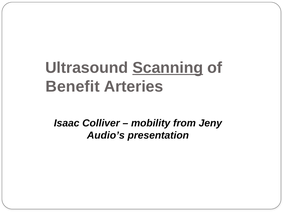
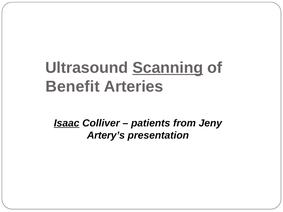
Isaac underline: none -> present (67, 123)
mobility: mobility -> patients (151, 123)
Audio’s: Audio’s -> Artery’s (106, 136)
